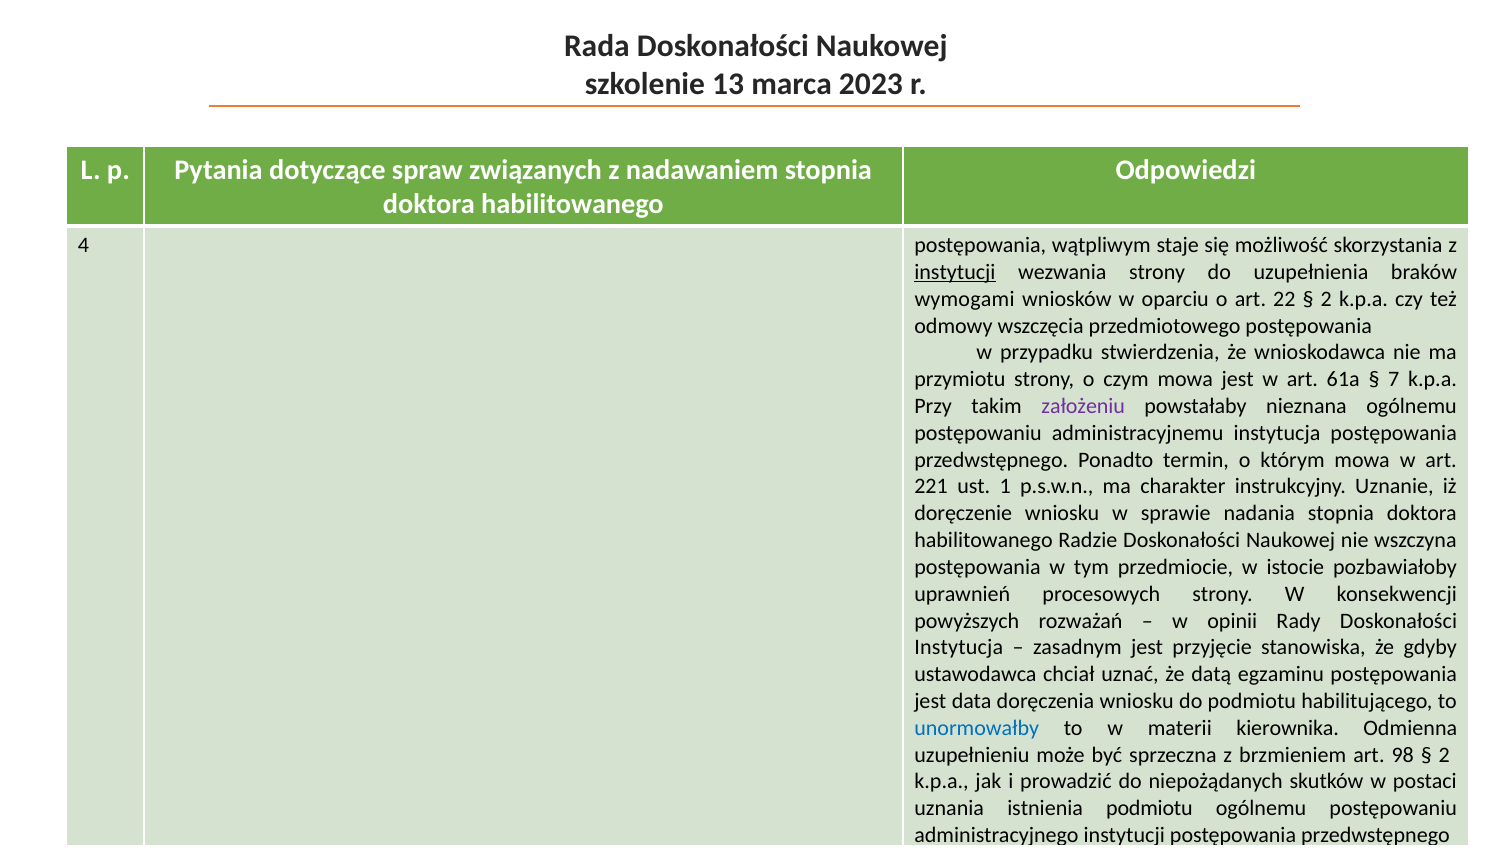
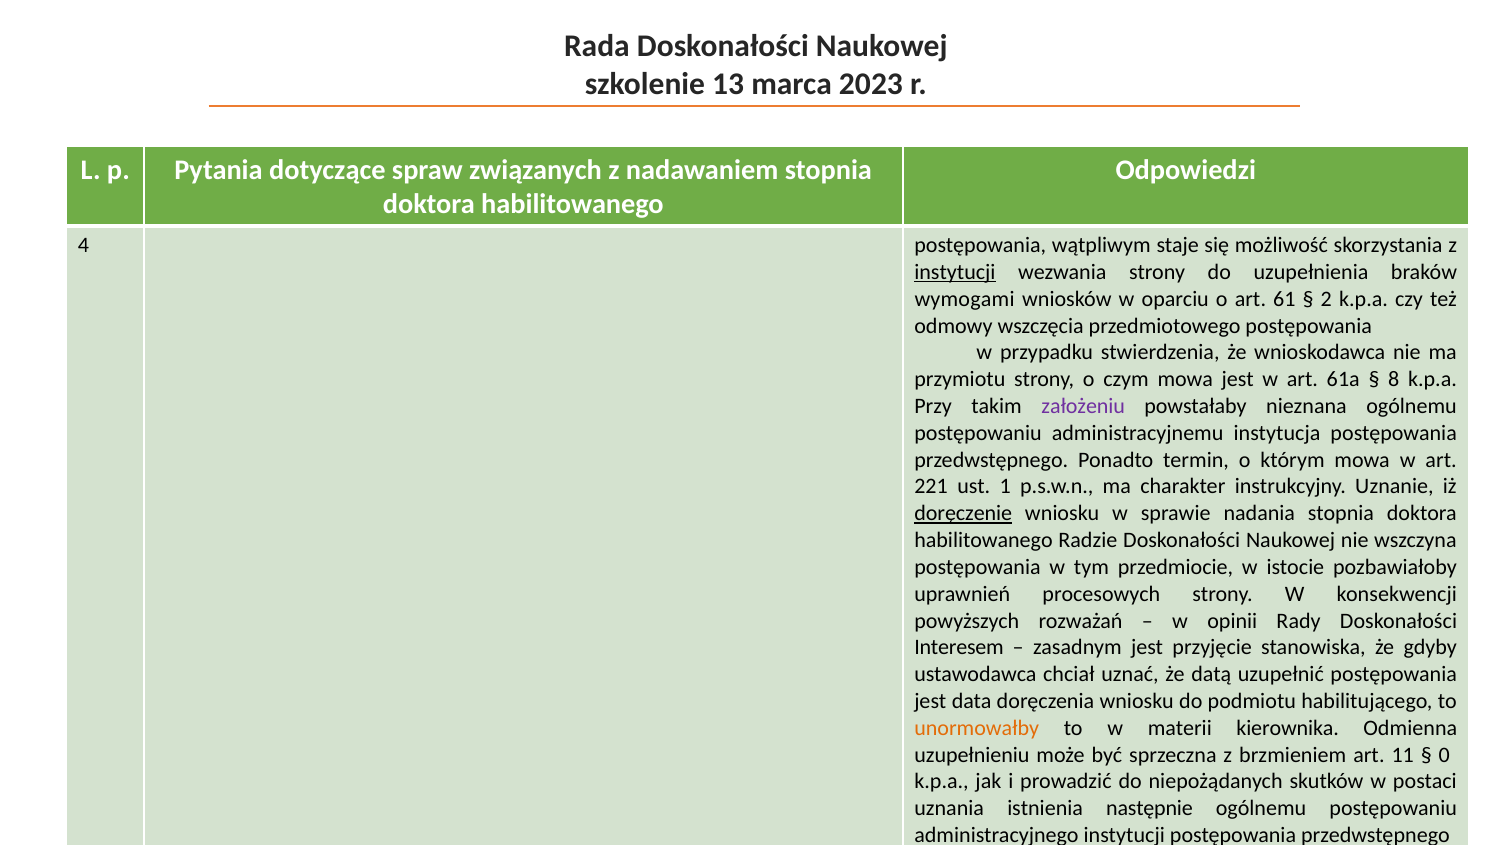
22: 22 -> 61 (1284, 299)
7: 7 -> 8 (1394, 380)
doręczenie underline: none -> present (963, 514)
Instytucja: Instytucja -> Interesem (959, 648)
egzaminu: egzaminu -> uzupełnić (1281, 675)
unormowałby colour: blue -> orange (977, 728)
98: 98 -> 11 (1403, 755)
2: 2 -> 0 (1444, 755)
istnienia podmiotu: podmiotu -> następnie (1149, 809)
